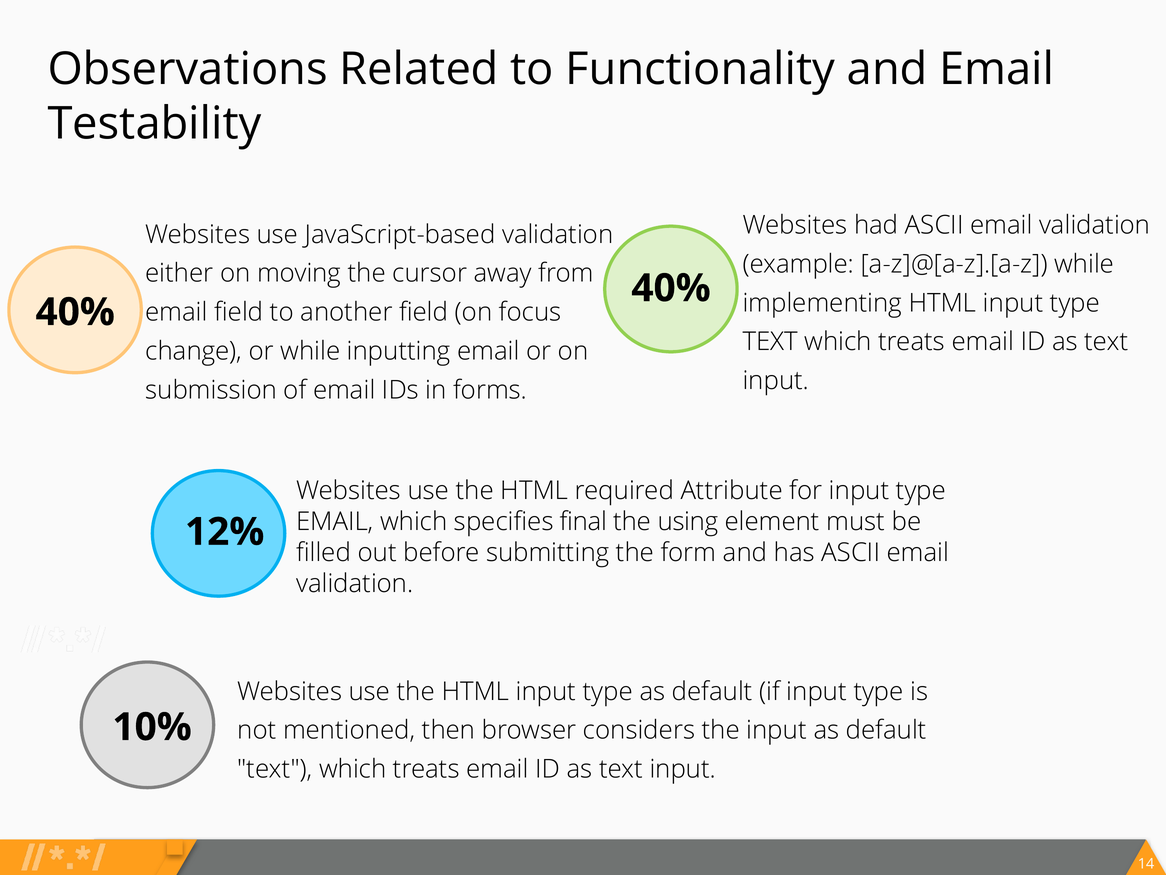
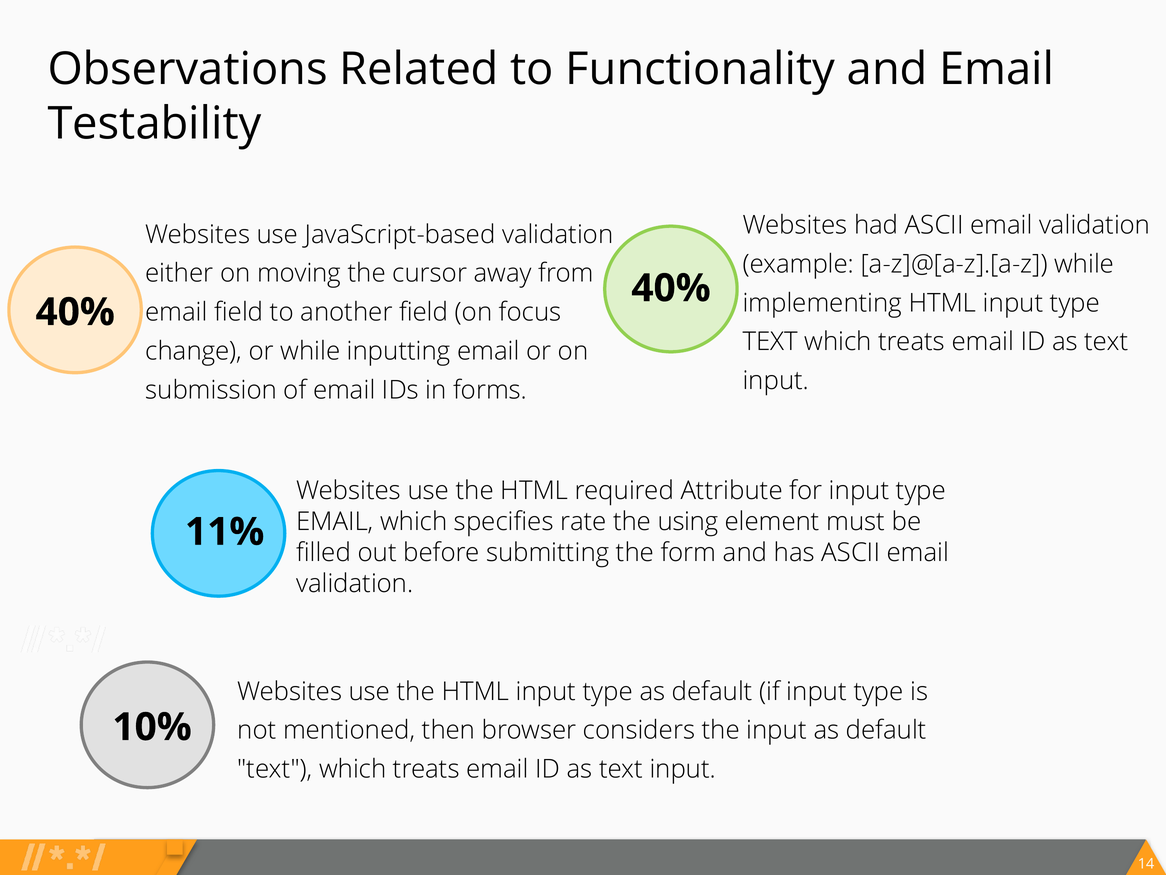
final: final -> rate (583, 521)
12%: 12% -> 11% (225, 532)
